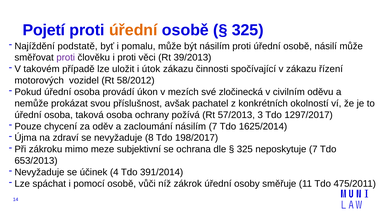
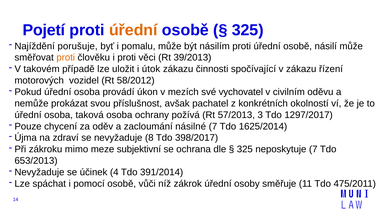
podstatě: podstatě -> porušuje (78, 46)
proti colour: purple -> orange (66, 58)
zločinecká: zločinecká -> vychovatel (241, 92)
zacloumání násilím: násilím -> násilné (191, 126)
198/2017: 198/2017 -> 398/2017 (197, 138)
